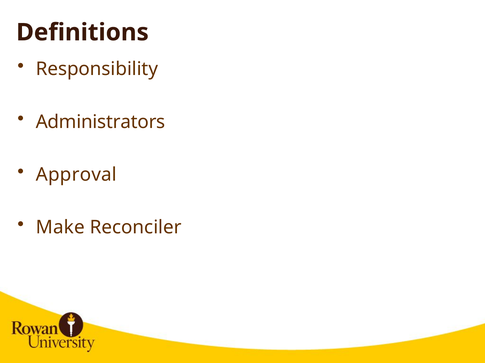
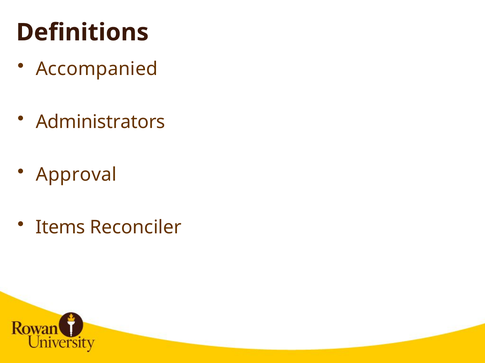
Responsibility: Responsibility -> Accompanied (97, 69)
Make: Make -> Items (60, 228)
